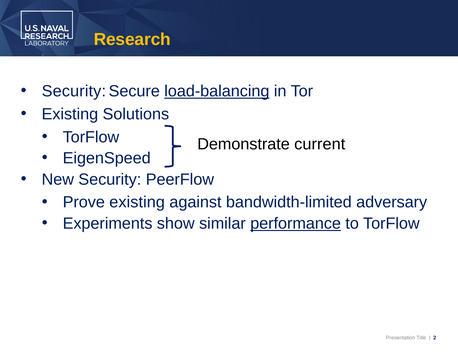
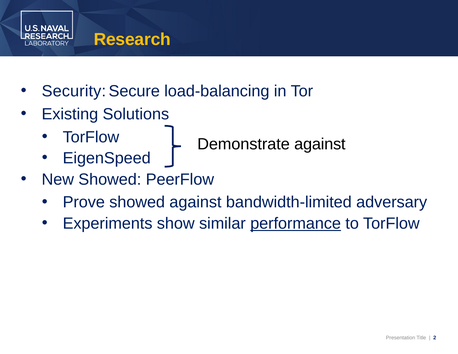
load-balancing underline: present -> none (217, 91)
Demonstrate current: current -> against (320, 144)
New Security: Security -> Showed (110, 179)
Prove existing: existing -> showed (137, 202)
